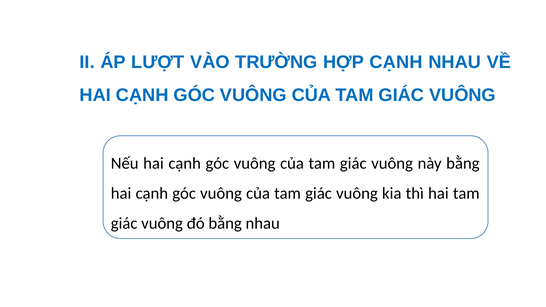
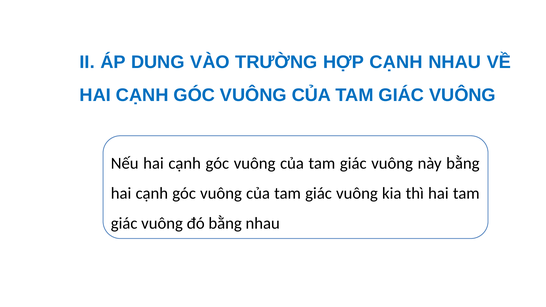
LƯỢT: LƯỢT -> DUNG (158, 62)
